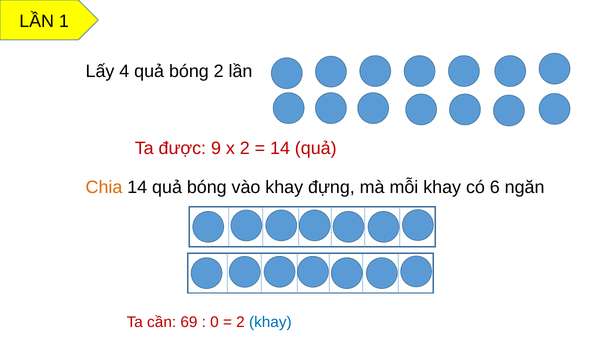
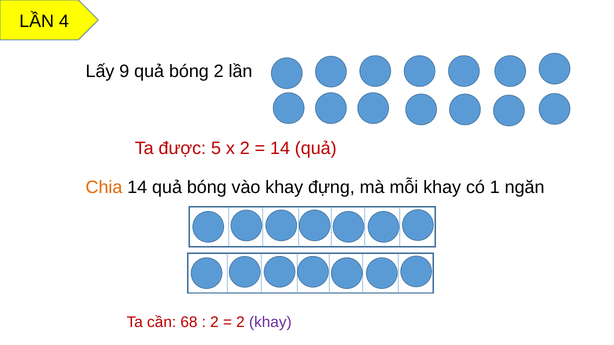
1: 1 -> 4 (64, 21)
4: 4 -> 9 (124, 71)
9: 9 -> 5 (216, 149)
6: 6 -> 1 (495, 187)
69: 69 -> 68 (189, 322)
0: 0 -> 2 (215, 322)
khay colour: blue -> purple (270, 322)
